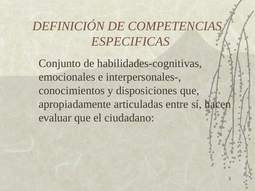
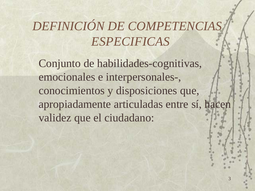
evaluar: evaluar -> validez (55, 118)
